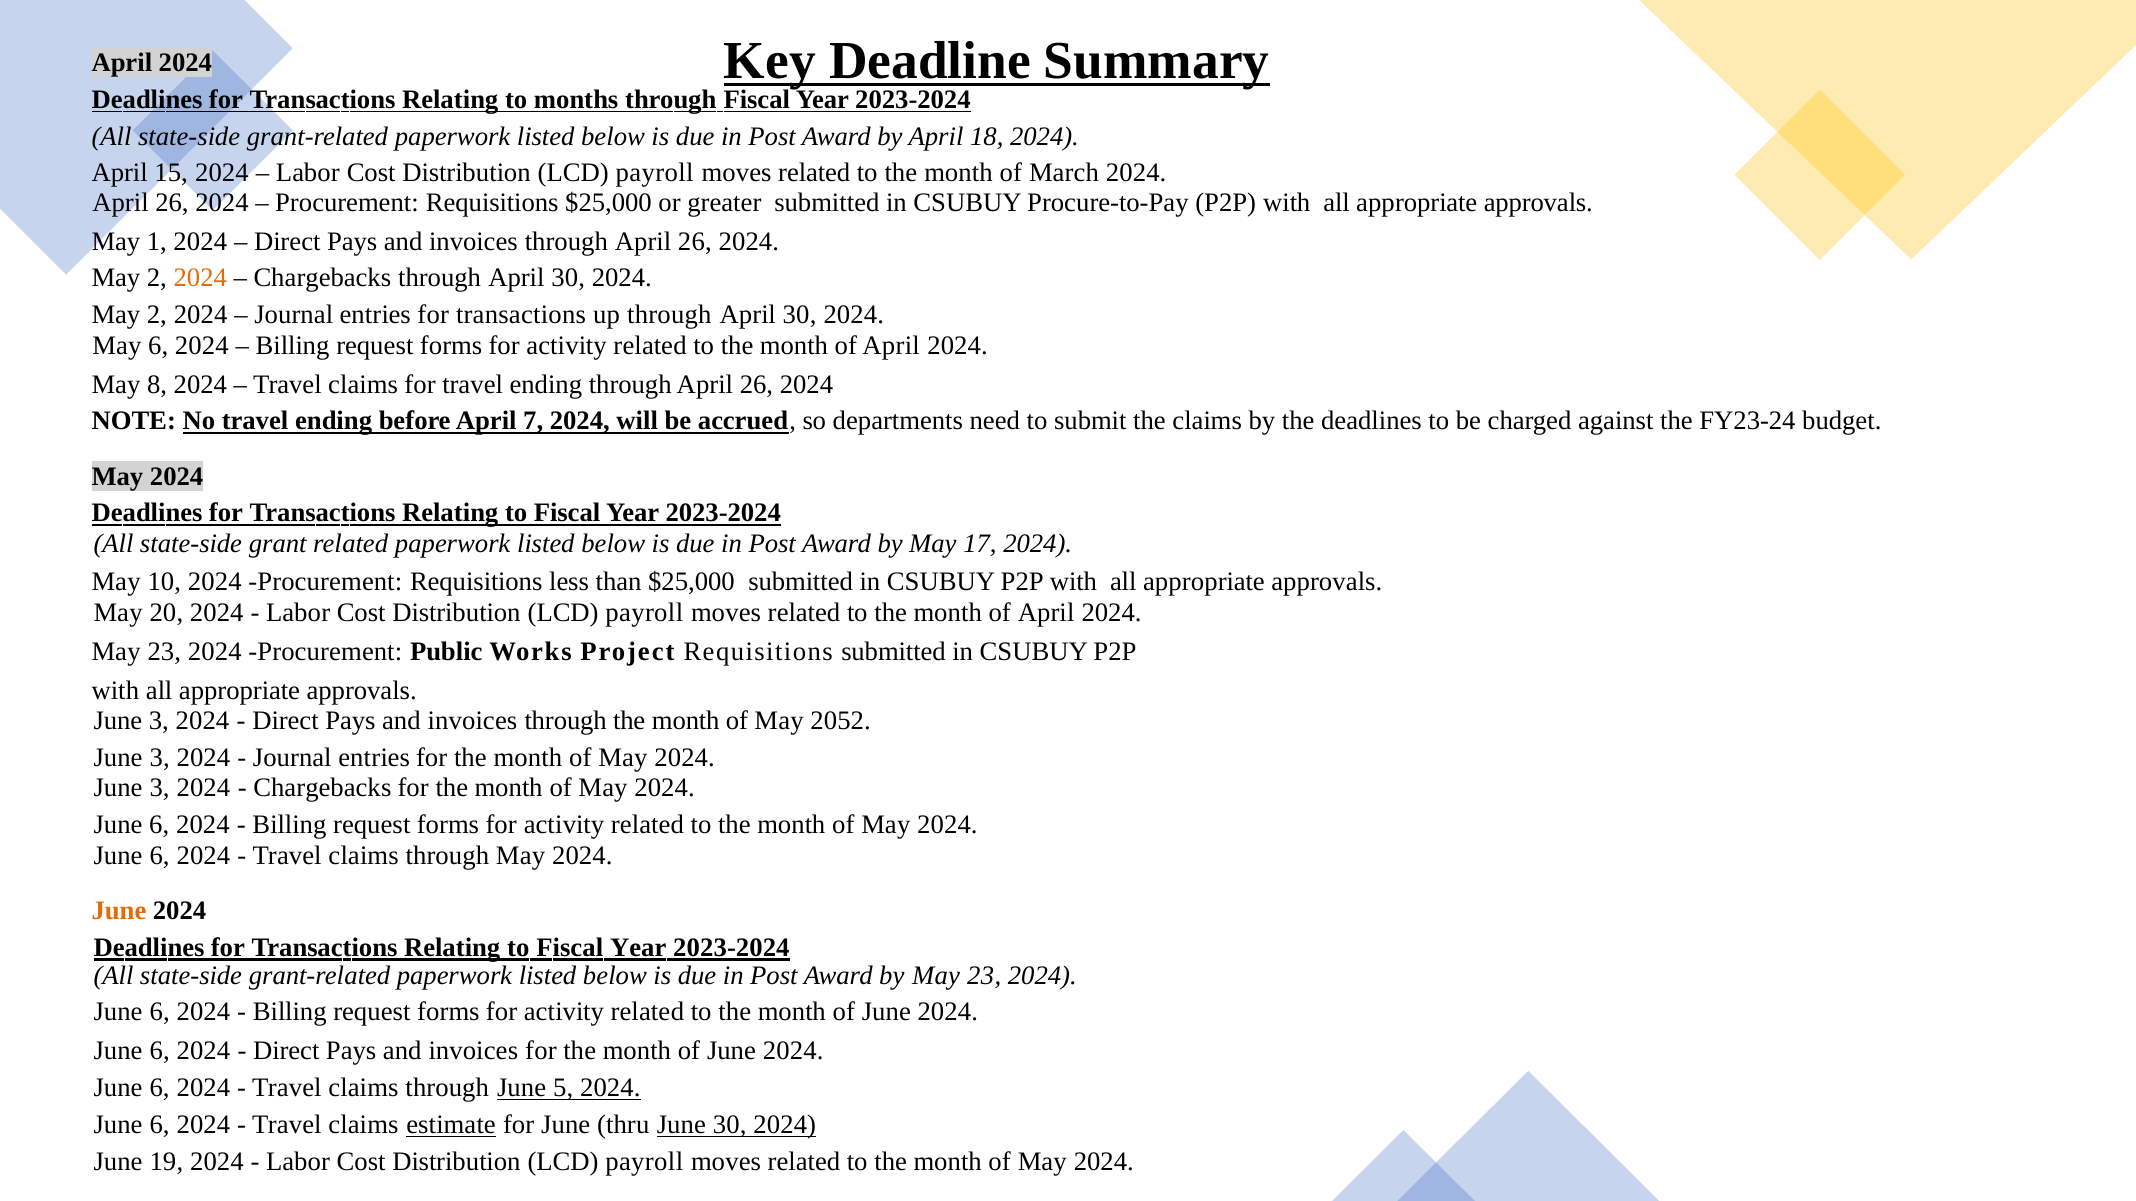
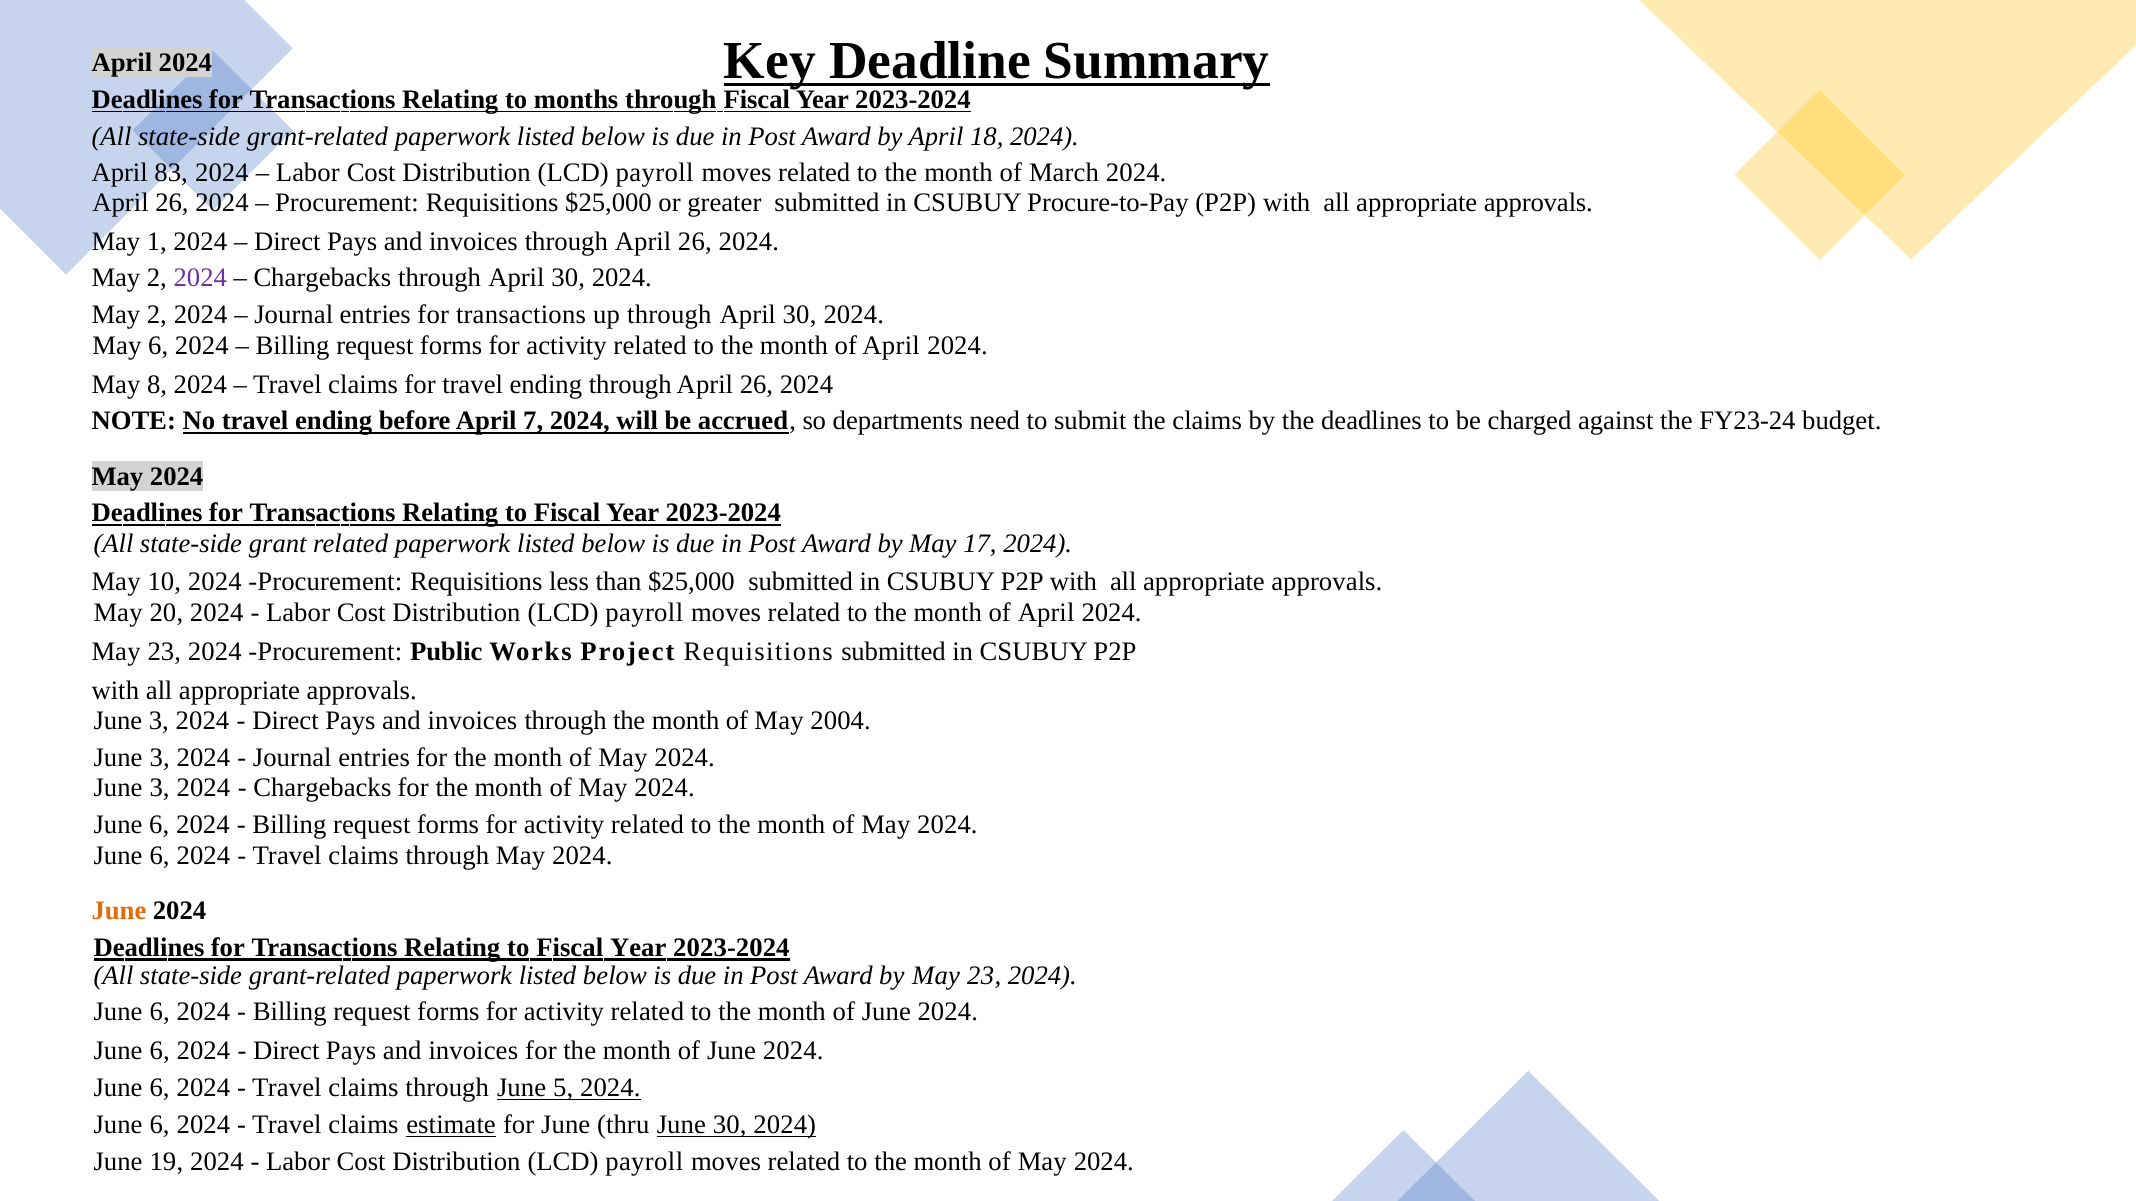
15: 15 -> 83 (171, 173)
2024 colour: orange -> purple (200, 278)
2052: 2052 -> 2004 (841, 721)
